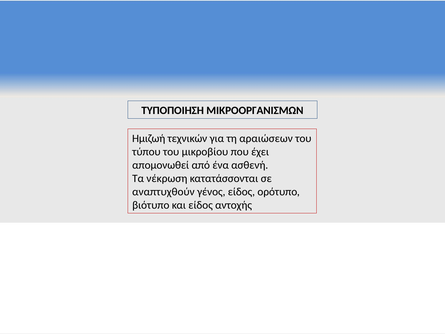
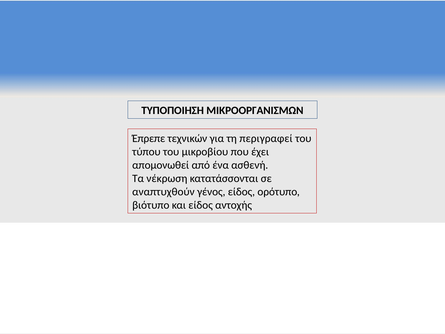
Ημιζωή: Ημιζωή -> Έπρεπε (149, 138)
αραιώσεων: αραιώσεων -> περιγραφεί (266, 138)
